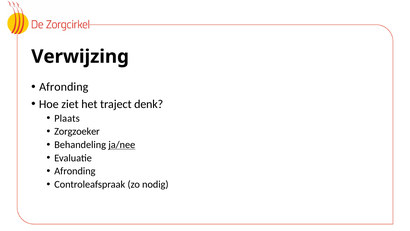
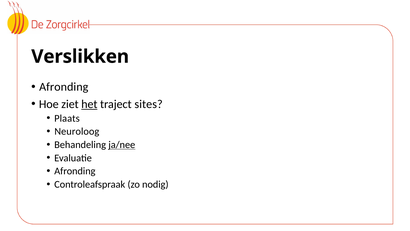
Verwijzing: Verwijzing -> Verslikken (80, 56)
het underline: none -> present (89, 104)
denk: denk -> sites (149, 104)
Zorgzoeker: Zorgzoeker -> Neuroloog (77, 131)
